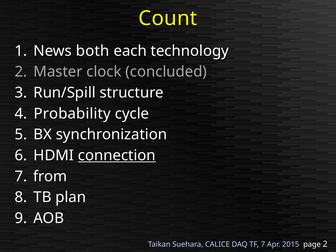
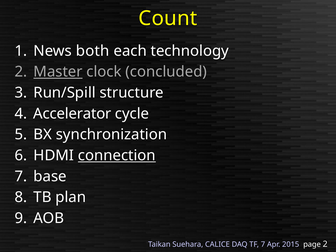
Master underline: none -> present (58, 72)
Probability: Probability -> Accelerator (72, 114)
from: from -> base (50, 176)
